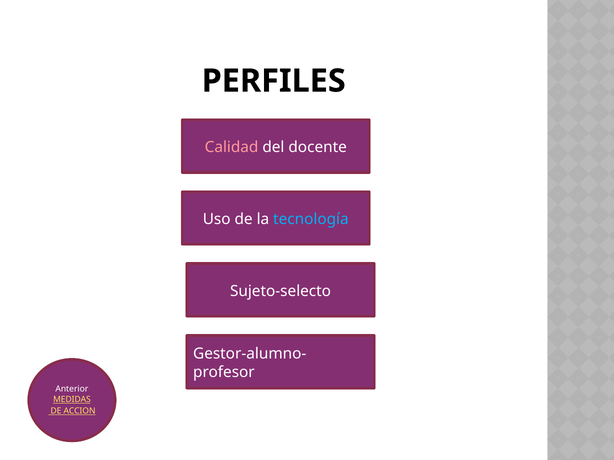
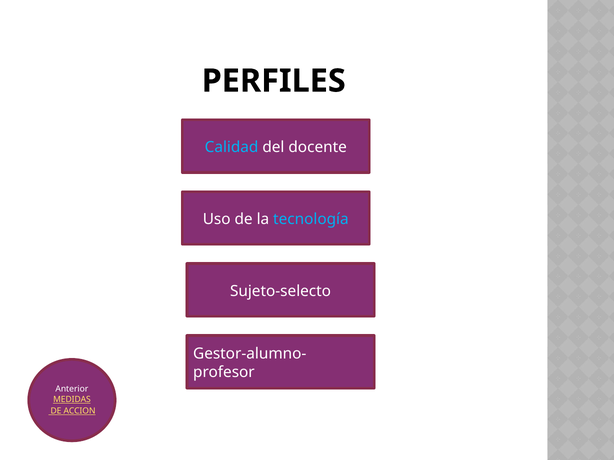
Calidad colour: pink -> light blue (232, 147)
